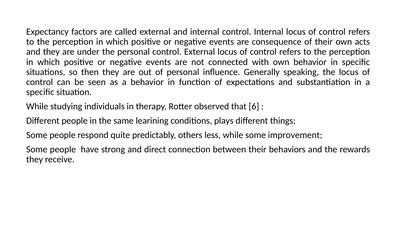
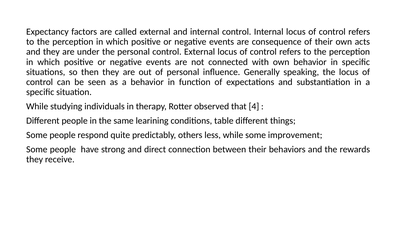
6: 6 -> 4 (254, 106)
plays: plays -> table (224, 121)
